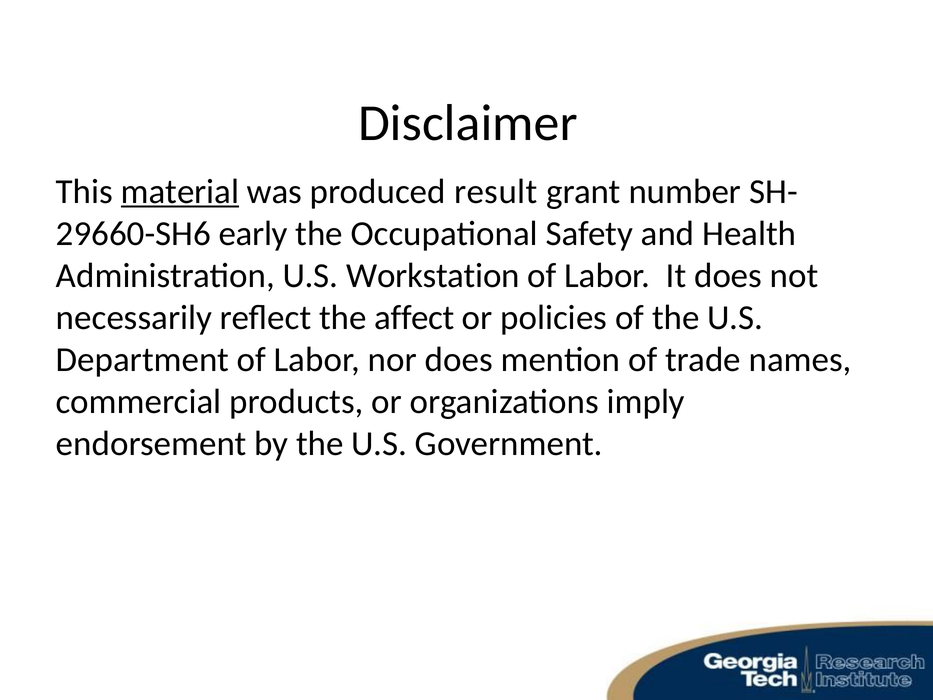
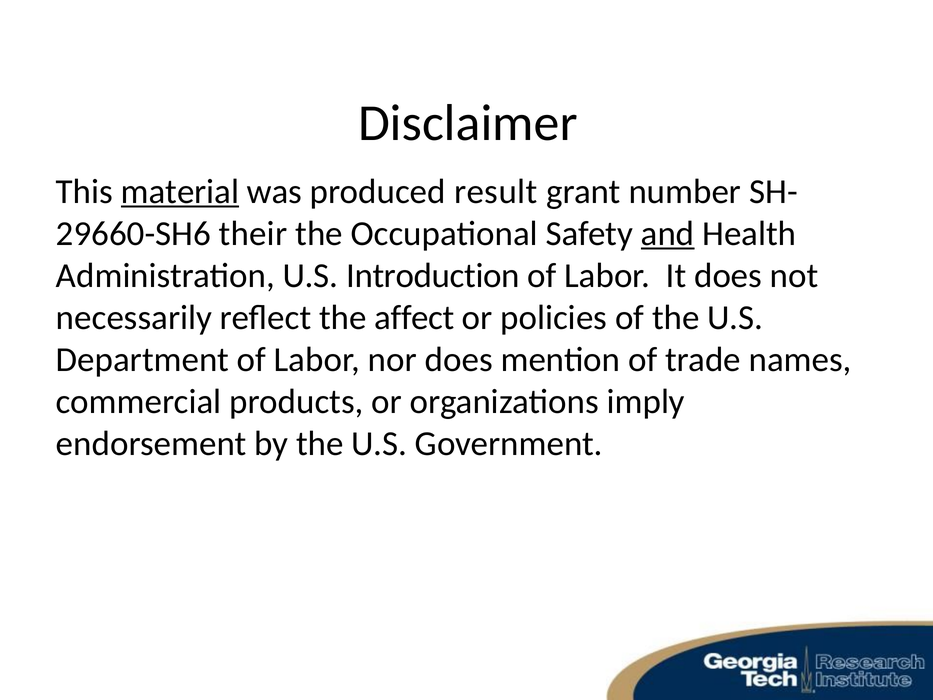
early: early -> their (253, 233)
and underline: none -> present (668, 233)
Workstation: Workstation -> Introduction (433, 275)
